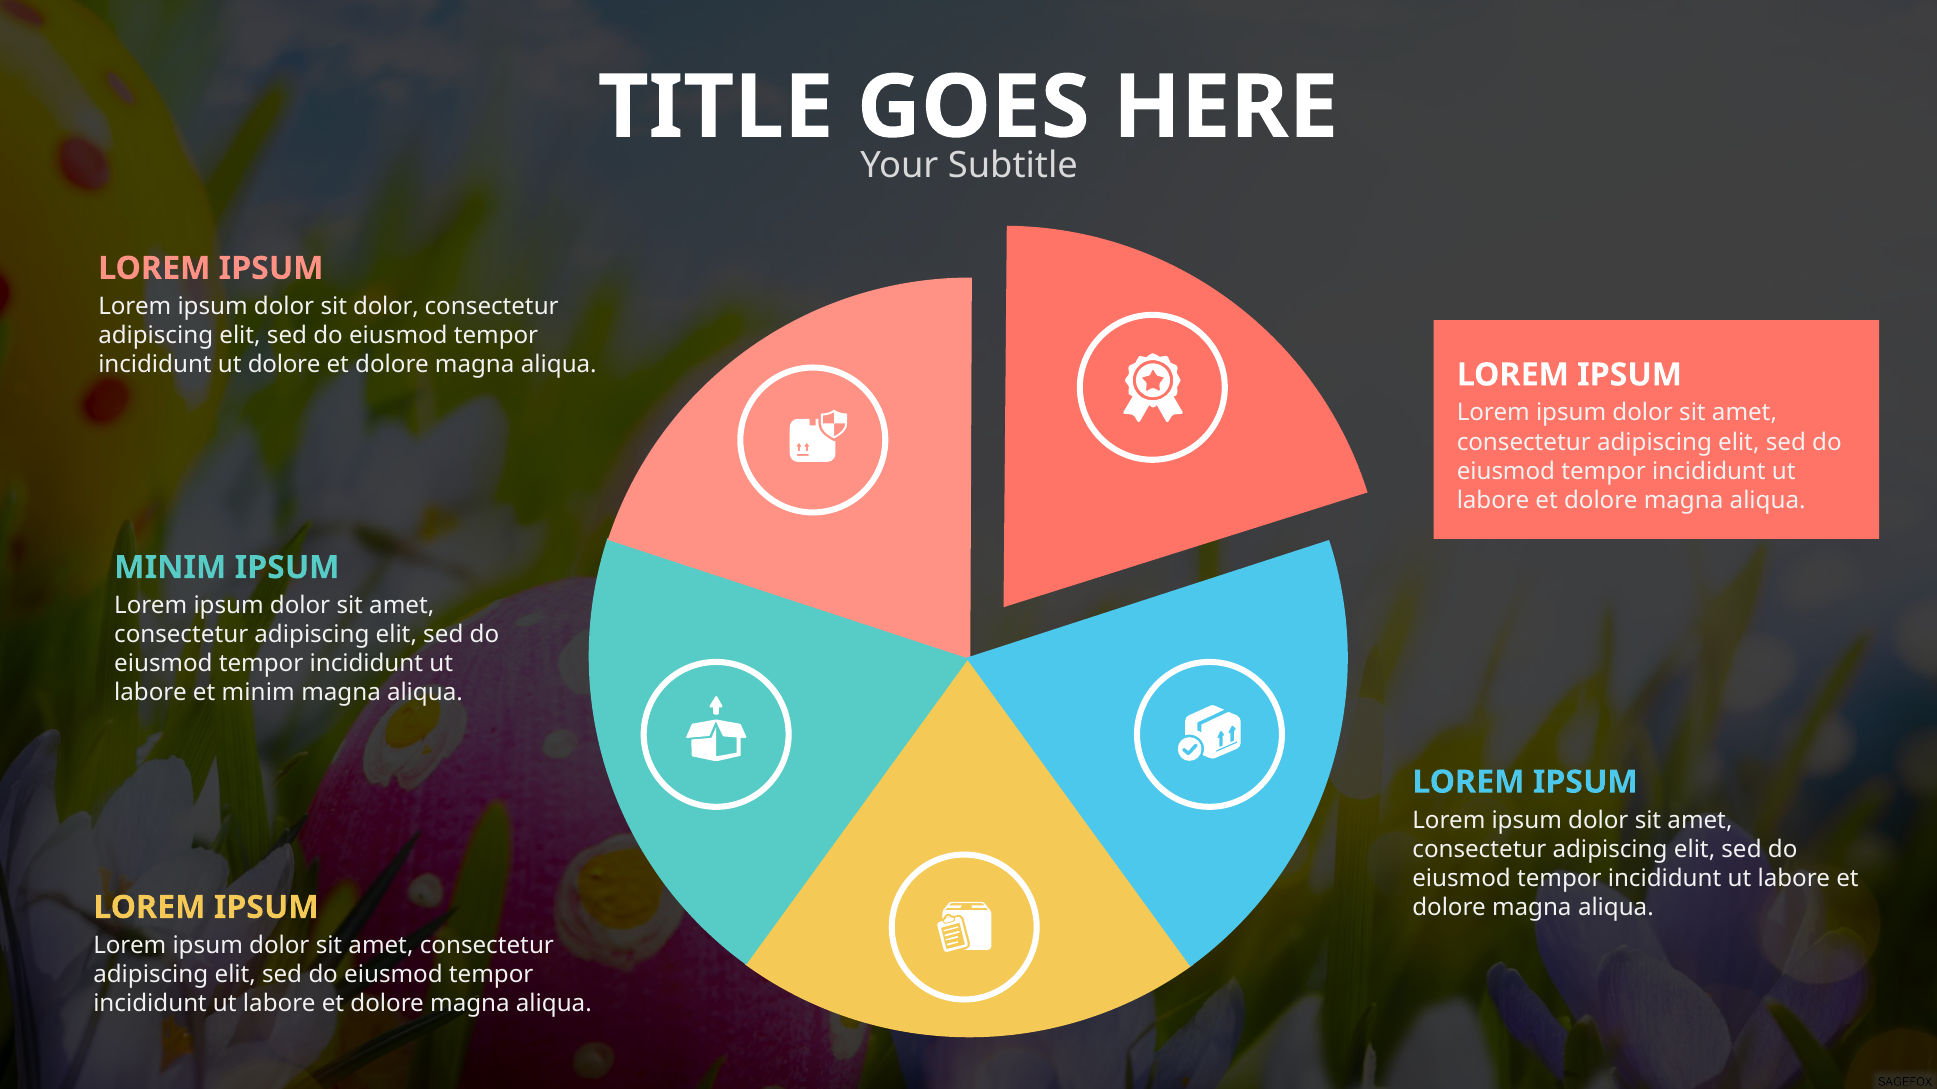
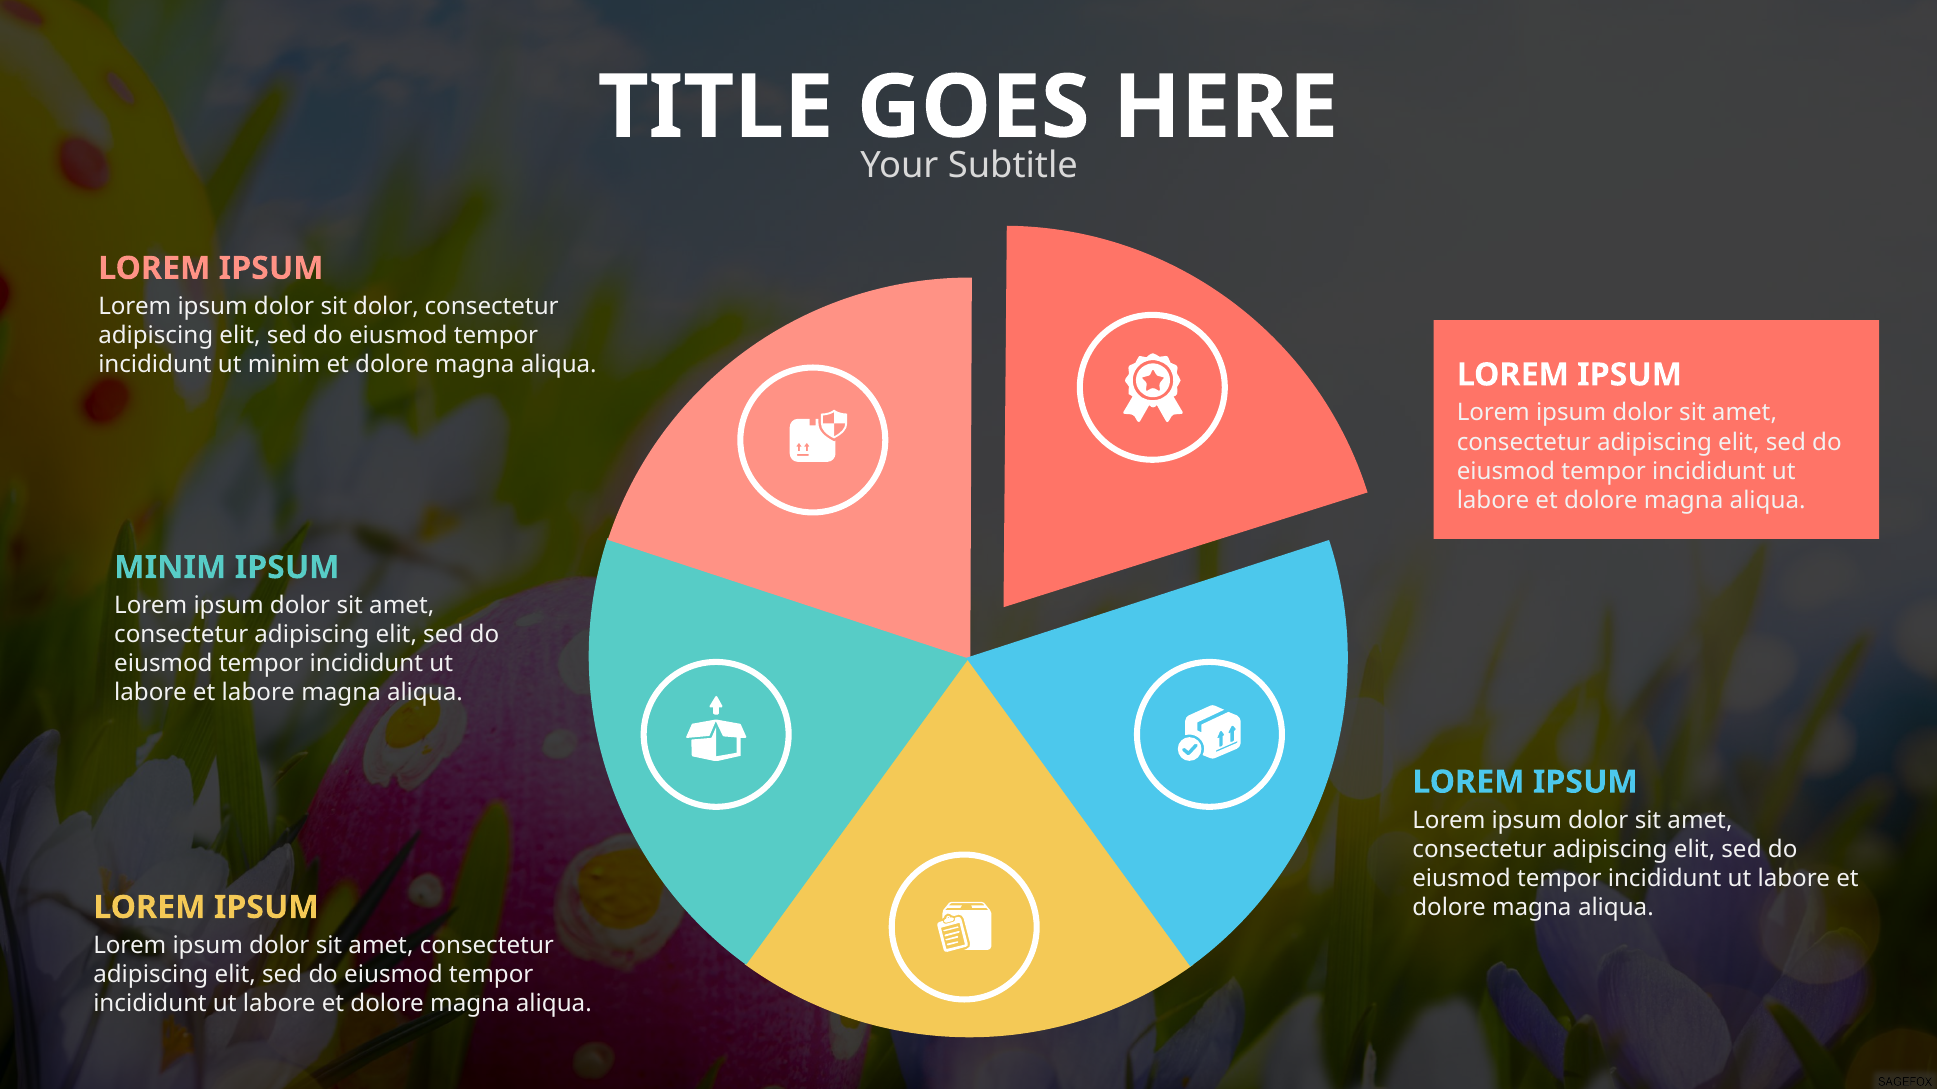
ut dolore: dolore -> minim (284, 365)
et minim: minim -> labore (258, 693)
